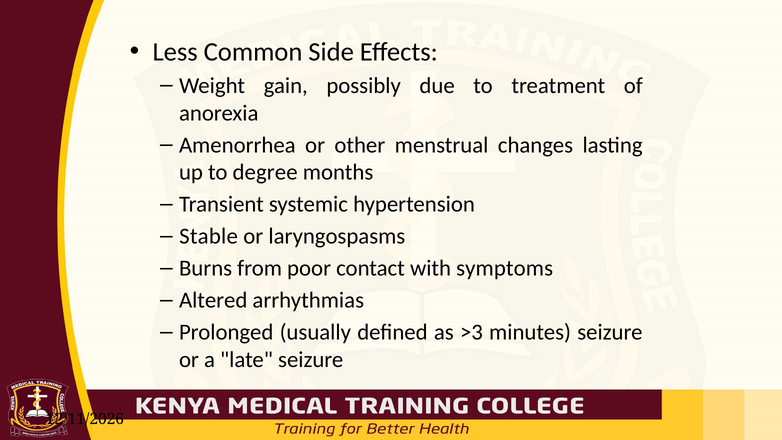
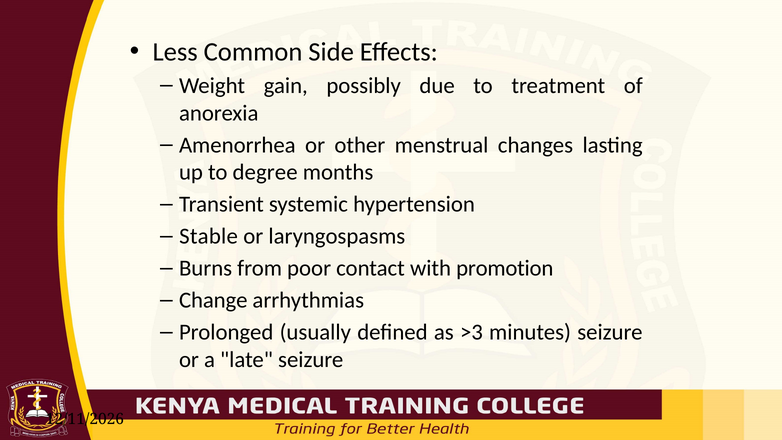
symptoms: symptoms -> promotion (505, 268)
Altered: Altered -> Change (213, 300)
